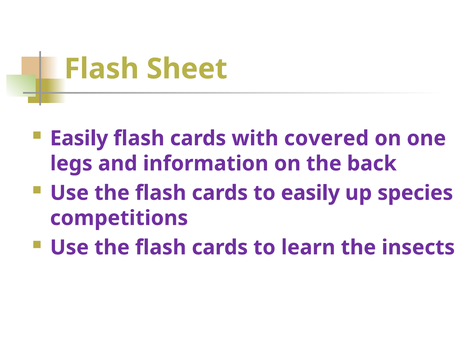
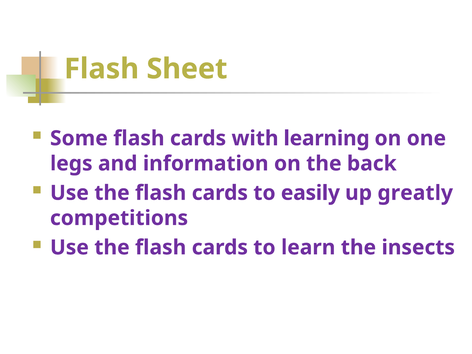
Easily: Easily -> Some (79, 138)
covered: covered -> learning (327, 138)
species: species -> greatly (415, 193)
